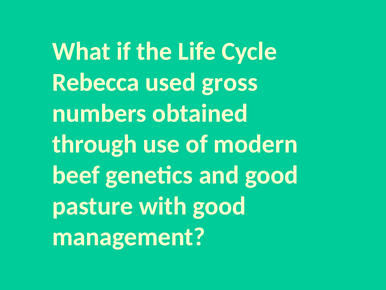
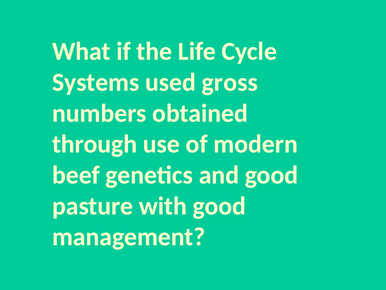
Rebecca: Rebecca -> Systems (96, 82)
